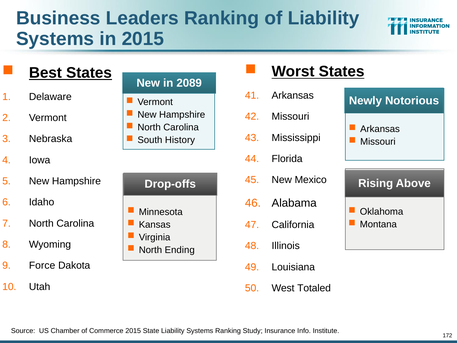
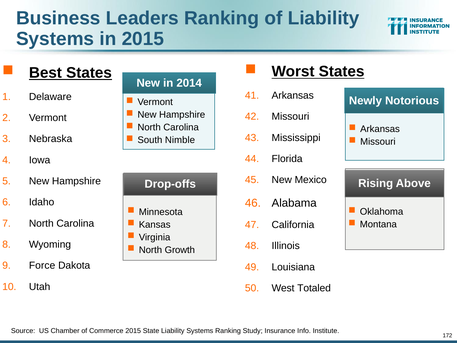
2089: 2089 -> 2014 (189, 83)
History: History -> Nimble (180, 140)
Ending: Ending -> Growth (180, 250)
